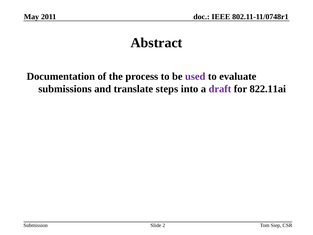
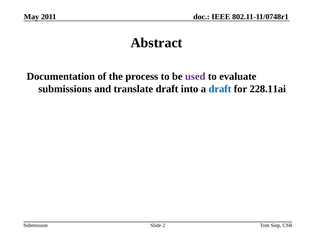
translate steps: steps -> draft (167, 89)
draft colour: purple -> blue (220, 89)
822.11ai: 822.11ai -> 228.11ai (268, 89)
